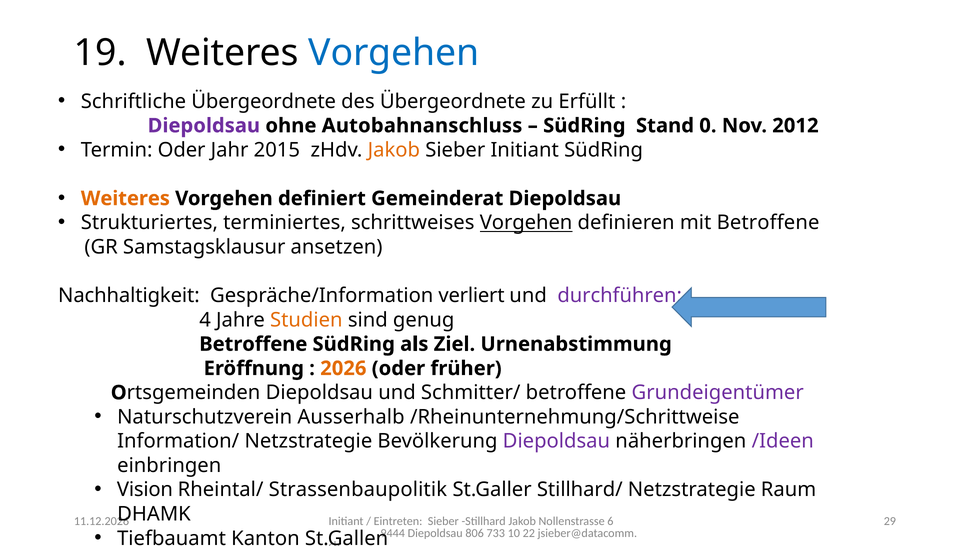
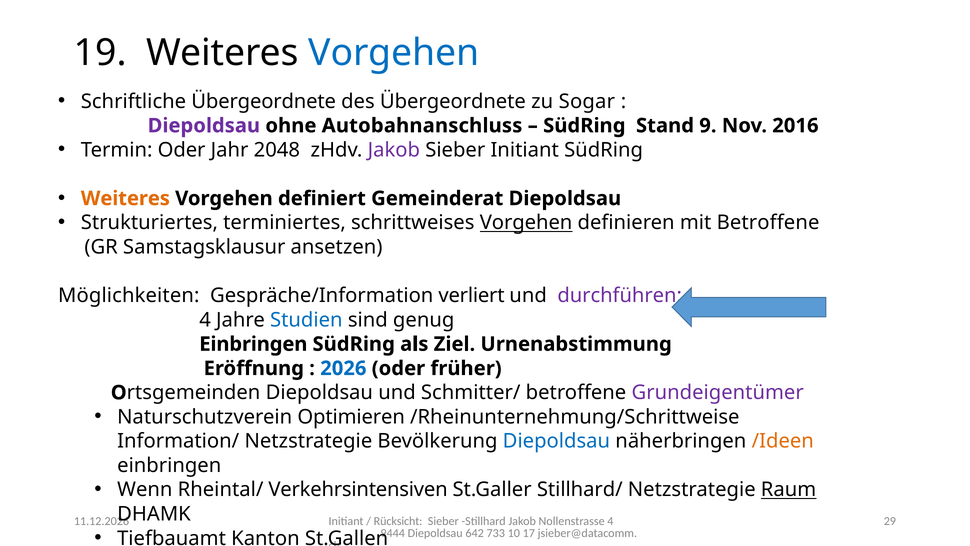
Erfüllt: Erfüllt -> Sogar (587, 101)
0: 0 -> 9 (708, 126)
2012: 2012 -> 2016 (795, 126)
2015: 2015 -> 2048 (277, 150)
Jakob colour: orange -> purple (394, 150)
Nachhaltigkeit: Nachhaltigkeit -> Möglichkeiten (129, 295)
Studien colour: orange -> blue (306, 320)
Betroffene: Betroffene -> Einbringen (253, 344)
2026 colour: orange -> blue (343, 368)
Ausserhalb: Ausserhalb -> Optimieren (351, 417)
Diepoldsau colour: purple -> blue (556, 441)
/Ideen colour: purple -> orange (783, 441)
Vision: Vision -> Wenn (145, 489)
Strassenbaupolitik: Strassenbaupolitik -> Verkehrsintensiven (358, 489)
Raum underline: none -> present (789, 489)
Eintreten: Eintreten -> Rücksicht (398, 521)
Nollenstrasse 6: 6 -> 4 (610, 521)
806: 806 -> 642 (475, 533)
22: 22 -> 17 (529, 533)
